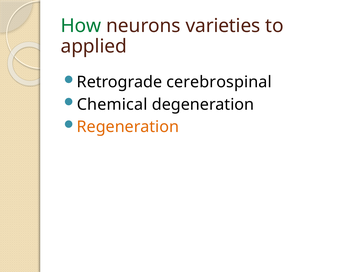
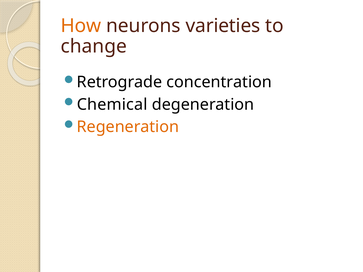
How colour: green -> orange (81, 26)
applied: applied -> change (94, 46)
cerebrospinal: cerebrospinal -> concentration (219, 82)
